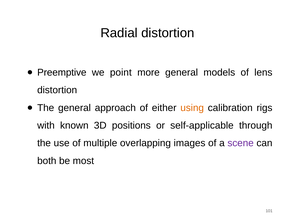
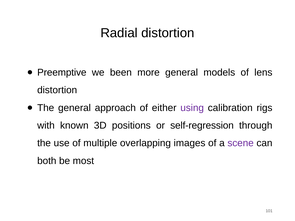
point: point -> been (121, 72)
using colour: orange -> purple (192, 108)
self-applicable: self-applicable -> self-regression (202, 126)
